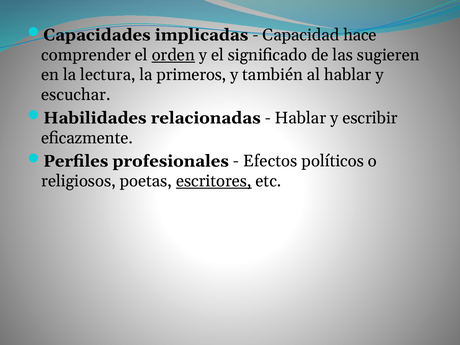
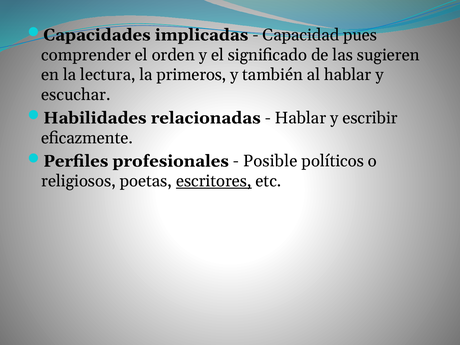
hace: hace -> pues (360, 35)
orden underline: present -> none (173, 55)
Efectos: Efectos -> Posible (270, 161)
